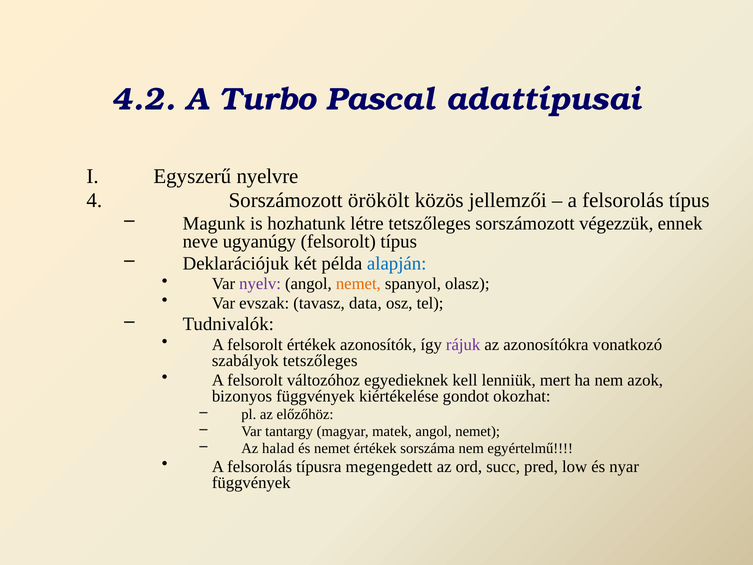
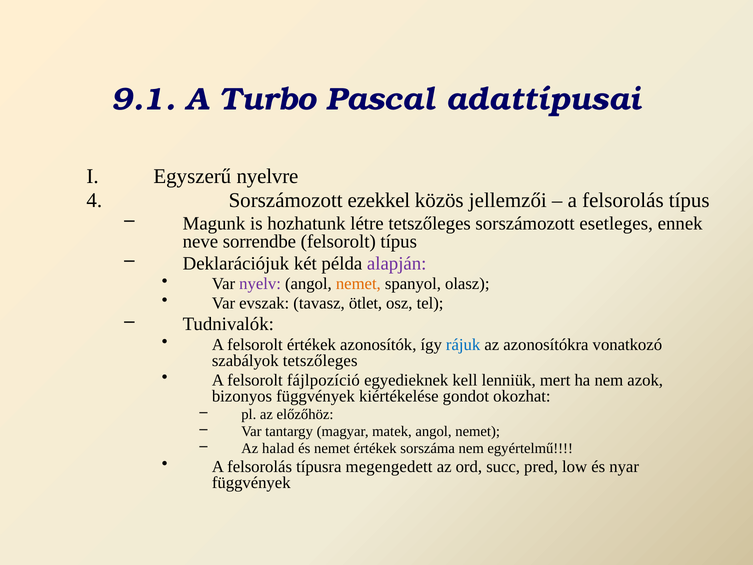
4.2: 4.2 -> 9.1 (143, 99)
örökölt: örökölt -> ezekkel (379, 200)
végezzük: végezzük -> esetleges (616, 223)
ugyanúgy: ugyanúgy -> sorrendbe (259, 241)
alapján colour: blue -> purple (397, 263)
data: data -> ötlet (366, 303)
rájuk colour: purple -> blue (463, 344)
változóhoz: változóhoz -> fájlpozíció (323, 380)
